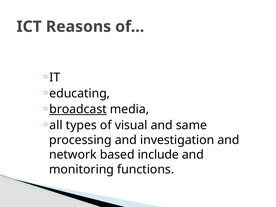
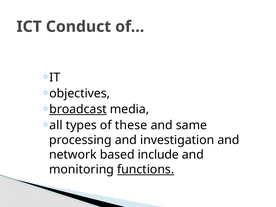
Reasons: Reasons -> Conduct (78, 27)
educating: educating -> objectives (80, 93)
visual: visual -> these (131, 125)
functions underline: none -> present (146, 169)
